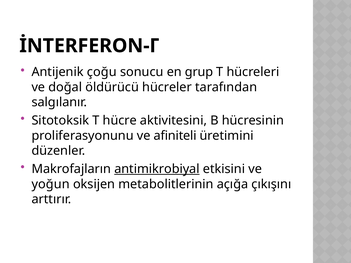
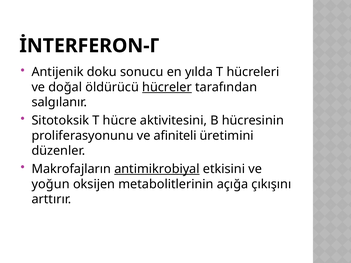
çoğu: çoğu -> doku (102, 72)
grup: grup -> yılda (199, 72)
hücreler underline: none -> present (167, 87)
